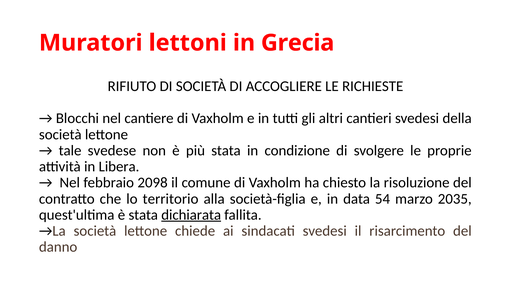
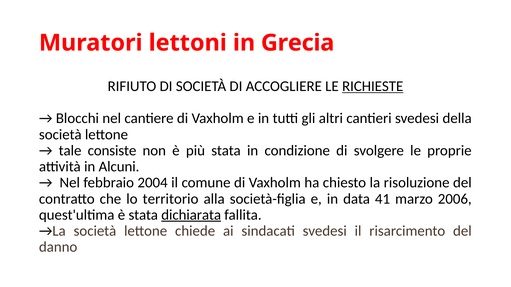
RICHIESTE underline: none -> present (373, 86)
svedese: svedese -> consiste (112, 151)
Libera: Libera -> Alcuni (119, 167)
2098: 2098 -> 2004 (153, 183)
54: 54 -> 41 (383, 199)
2035: 2035 -> 2006 (455, 199)
